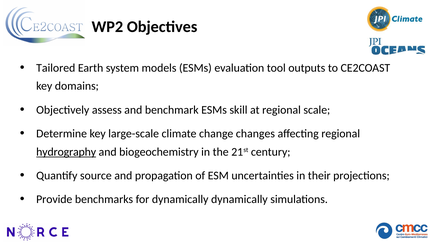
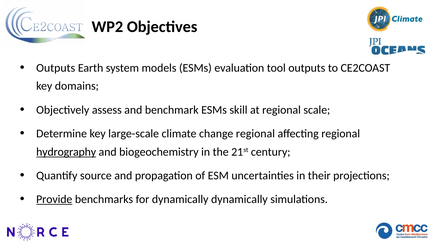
Tailored: Tailored -> Outputs (56, 68)
change changes: changes -> regional (255, 133)
Provide underline: none -> present (54, 199)
